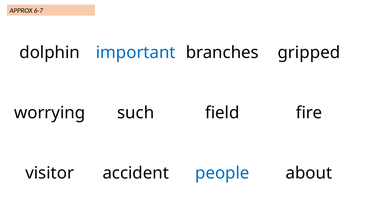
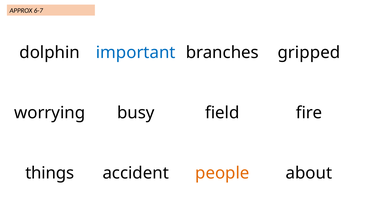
such: such -> busy (136, 113)
visitor: visitor -> things (50, 173)
people colour: blue -> orange (222, 173)
